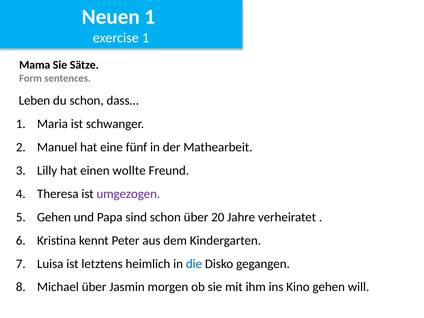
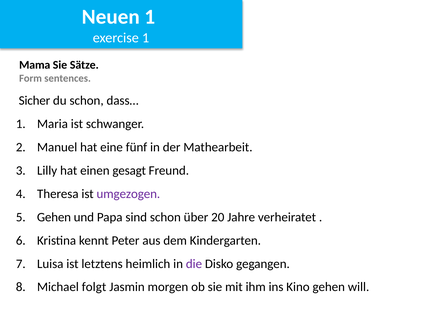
Leben: Leben -> Sicher (34, 101)
wollte: wollte -> gesagt (129, 171)
die colour: blue -> purple (194, 264)
Michael über: über -> folgt (94, 287)
